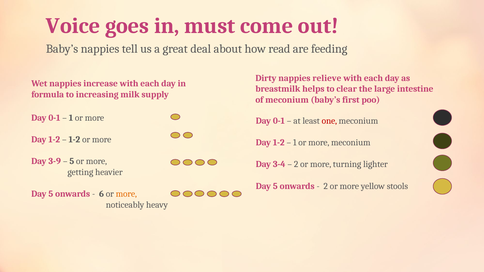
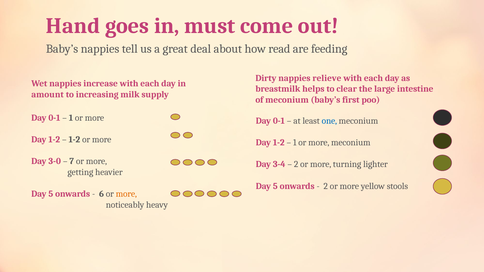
Voice: Voice -> Hand (73, 26)
formula: formula -> amount (48, 95)
one colour: red -> blue (329, 121)
3-9: 3-9 -> 3-0 (55, 161)
5: 5 -> 7 (72, 161)
